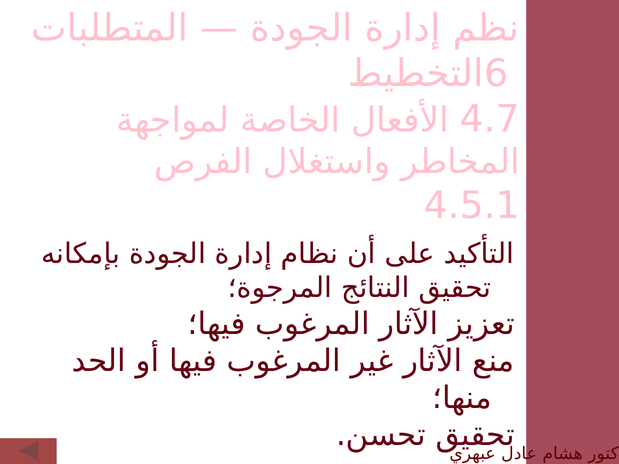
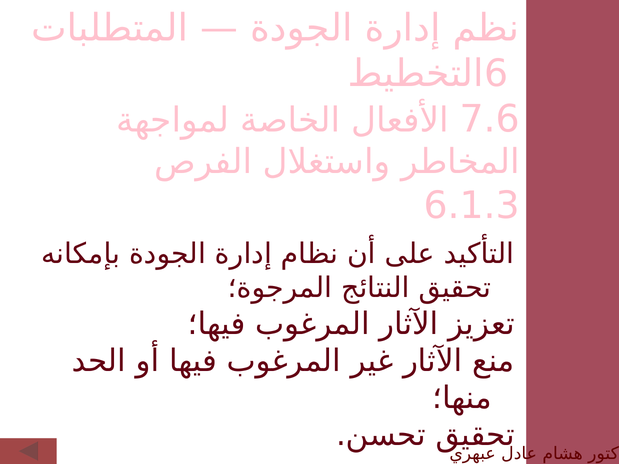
4.7: 4.7 -> 7.6 (490, 119)
4.5.1: 4.5.1 -> 6.1.3 (472, 206)
